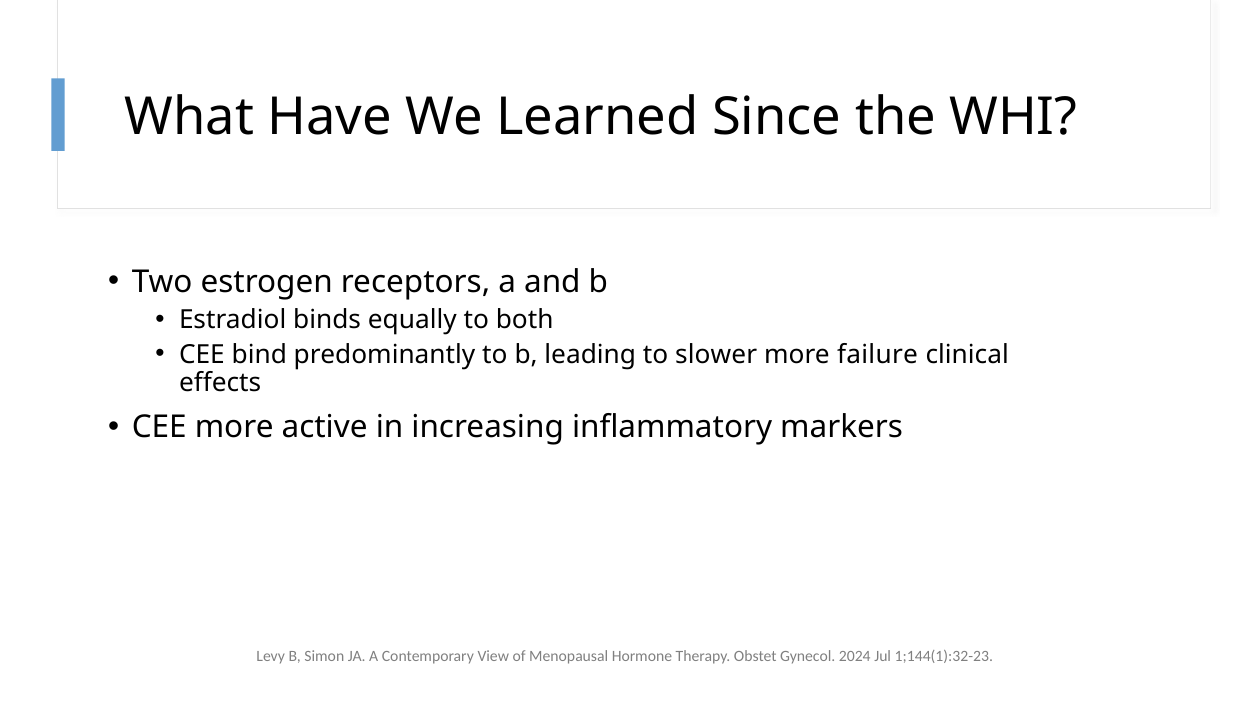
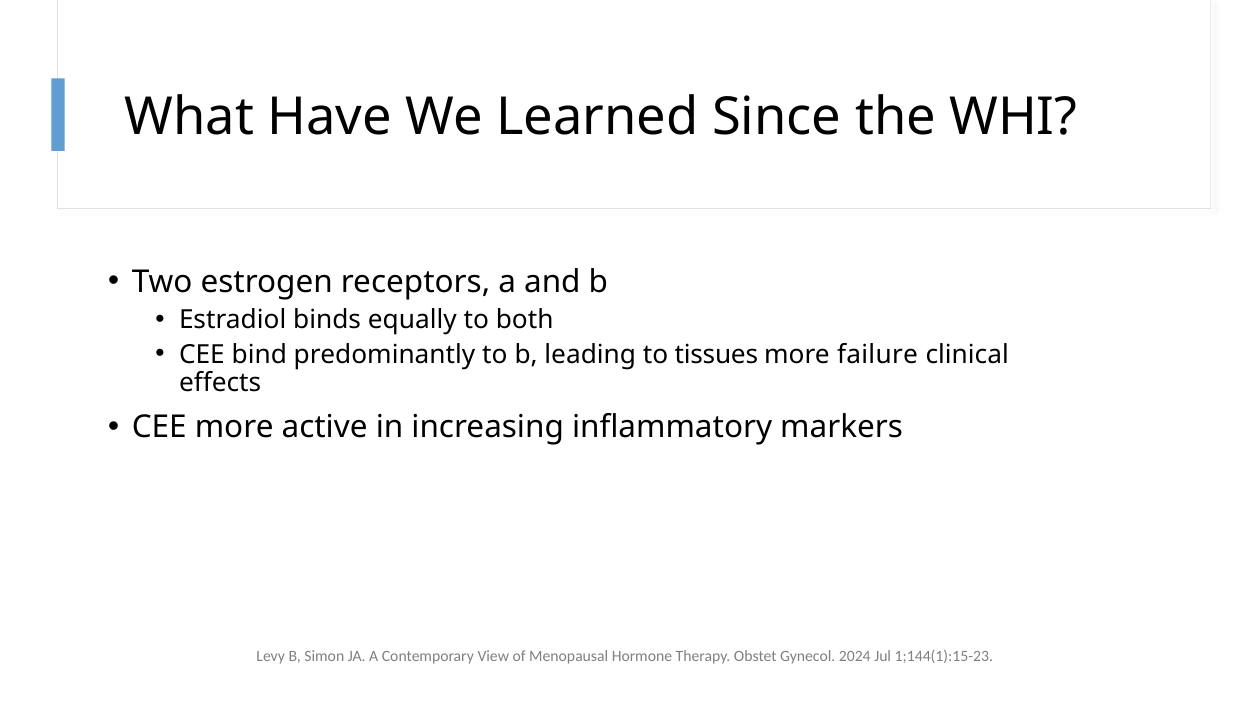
slower: slower -> tissues (716, 355)
1;144(1):32-23: 1;144(1):32-23 -> 1;144(1):15-23 (944, 656)
